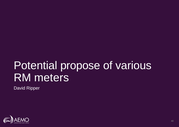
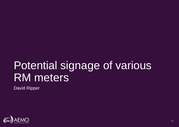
propose: propose -> signage (80, 65)
